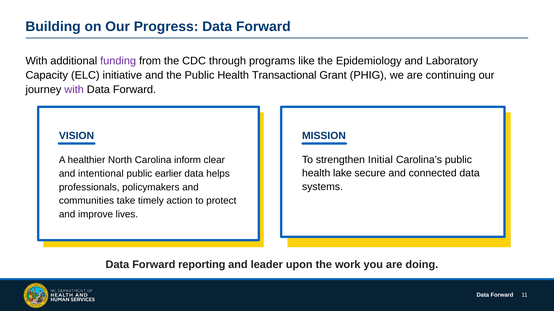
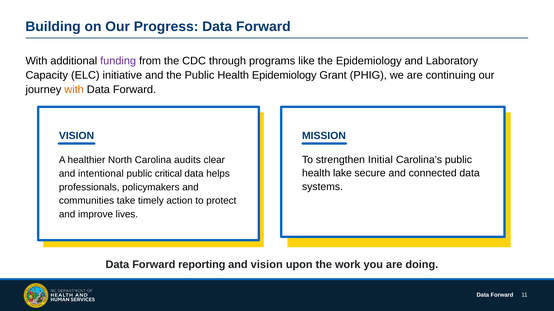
Health Transactional: Transactional -> Epidemiology (284, 75)
with colour: purple -> orange (74, 90)
inform: inform -> audits (187, 160)
earlier: earlier -> critical (168, 174)
and leader: leader -> vision (267, 265)
